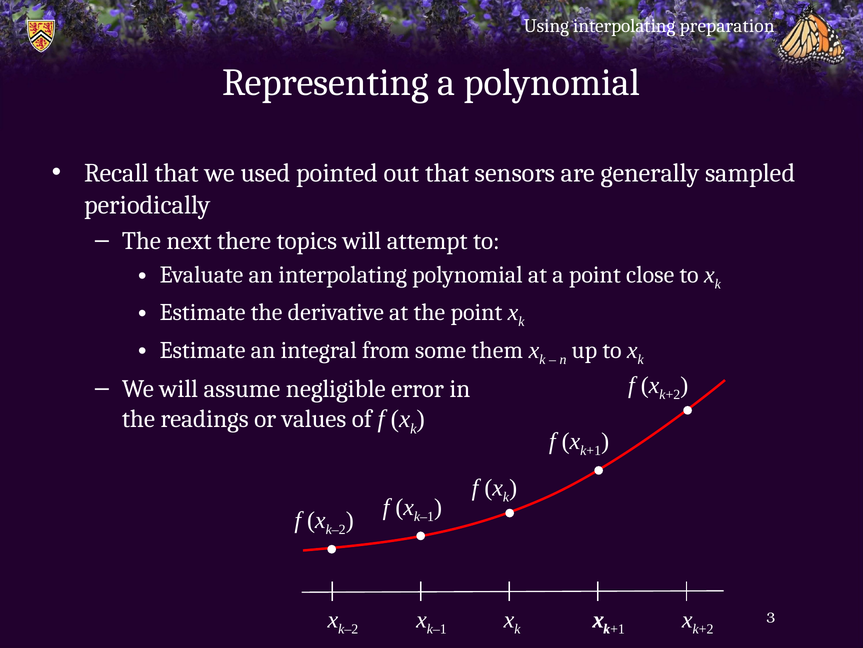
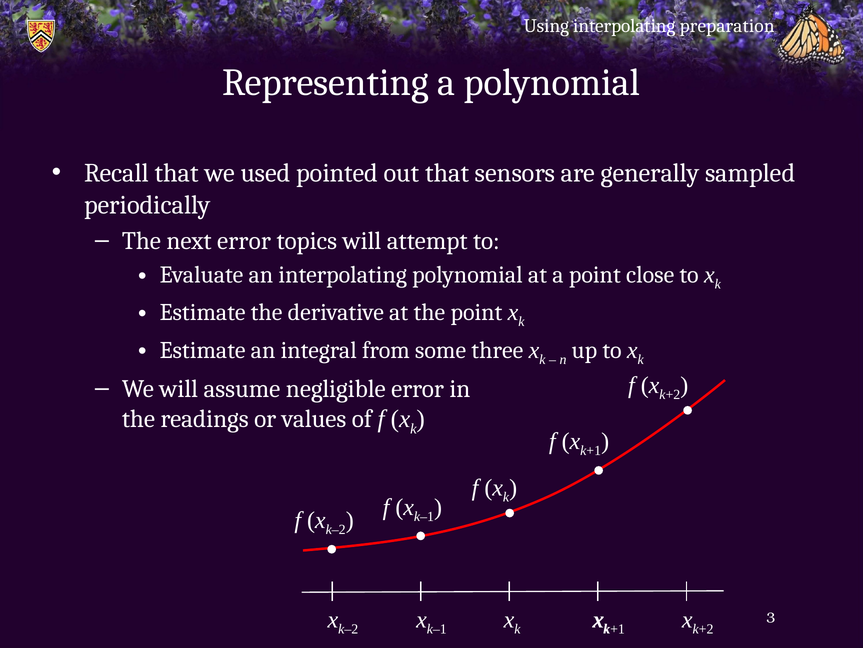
next there: there -> error (244, 241)
them: them -> three (497, 350)
